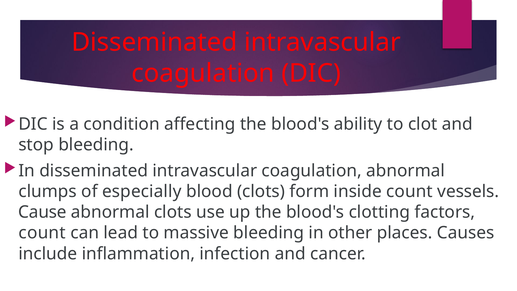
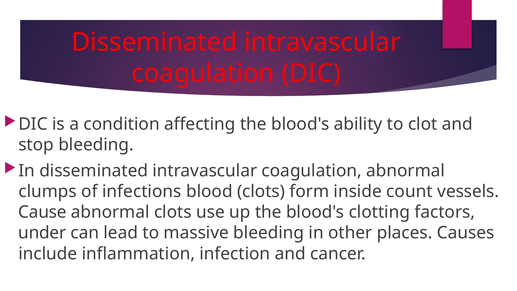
especially: especially -> infections (142, 191)
count: count -> under (42, 233)
